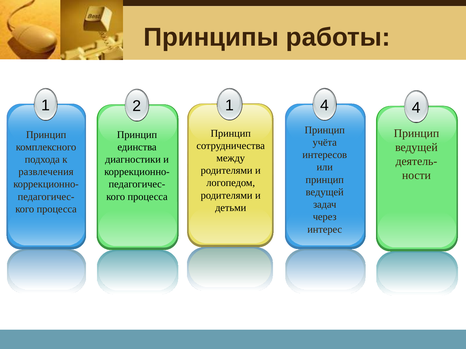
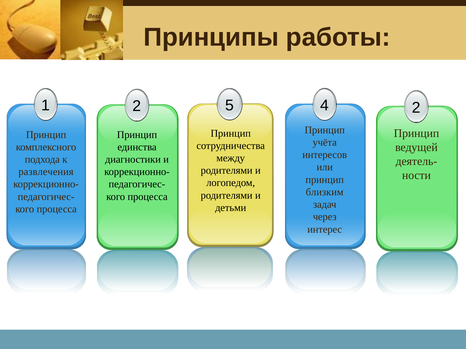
1 4: 4 -> 2 (416, 108)
1: 1 -> 5 (229, 106)
ведущей: ведущей -> близким (325, 192)
